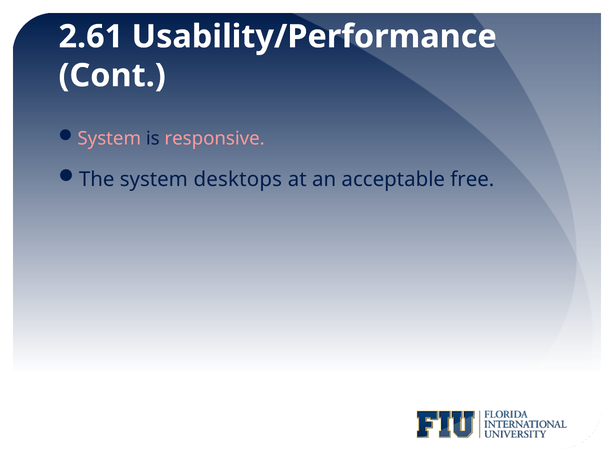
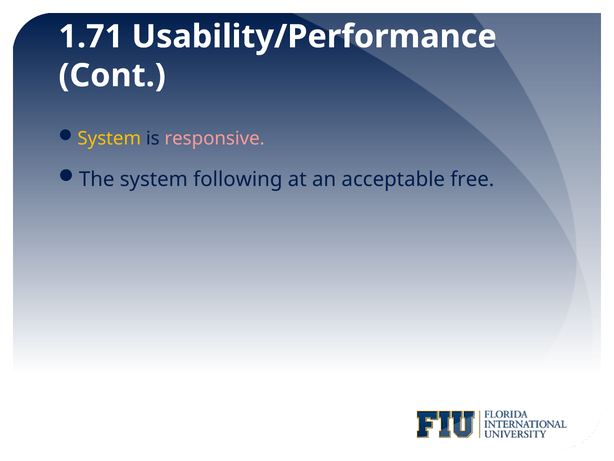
2.61: 2.61 -> 1.71 (91, 37)
System colour: pink -> yellow (109, 138)
desktops: desktops -> following (238, 179)
